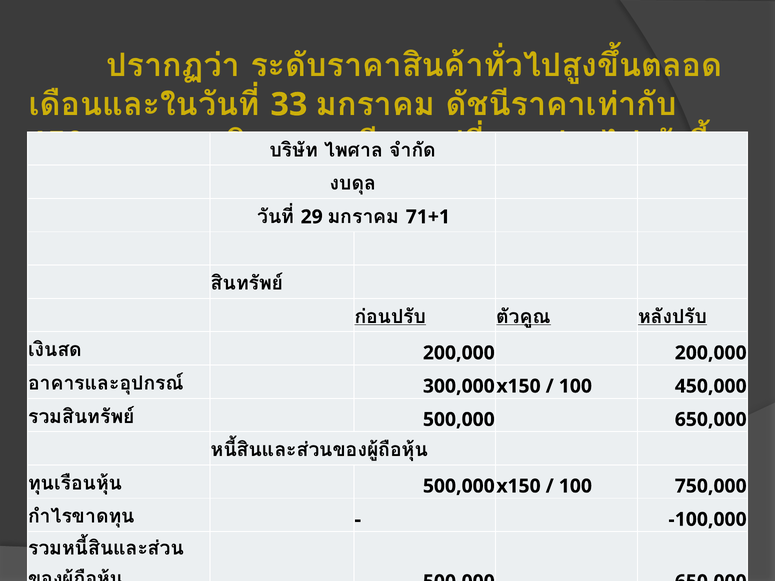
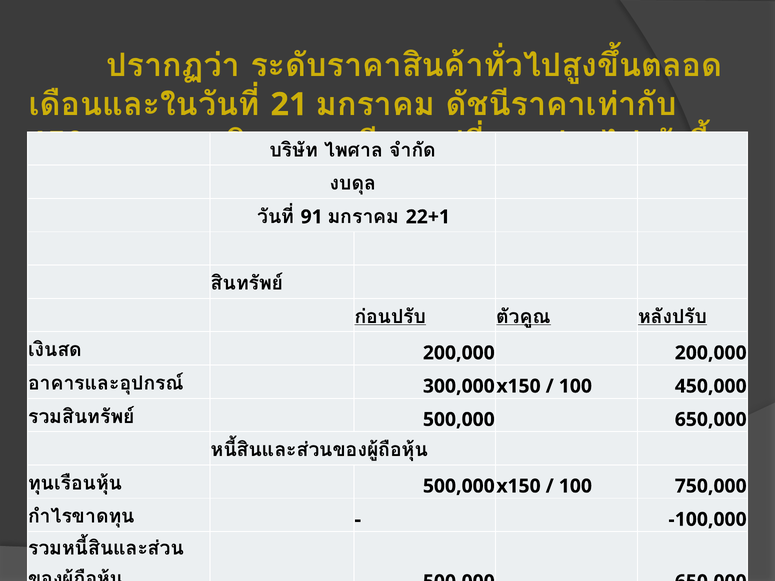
33: 33 -> 21 (289, 105)
29: 29 -> 91 (312, 217)
71+1: 71+1 -> 22+1 (428, 217)
